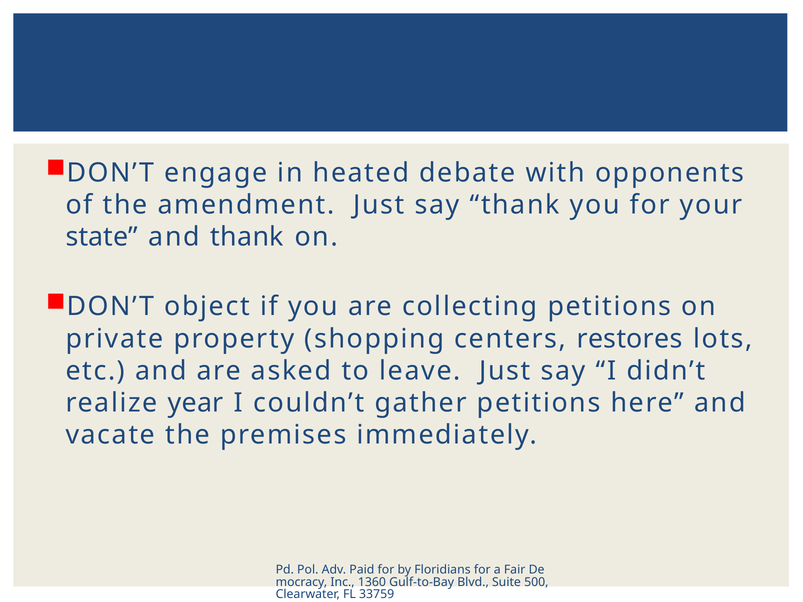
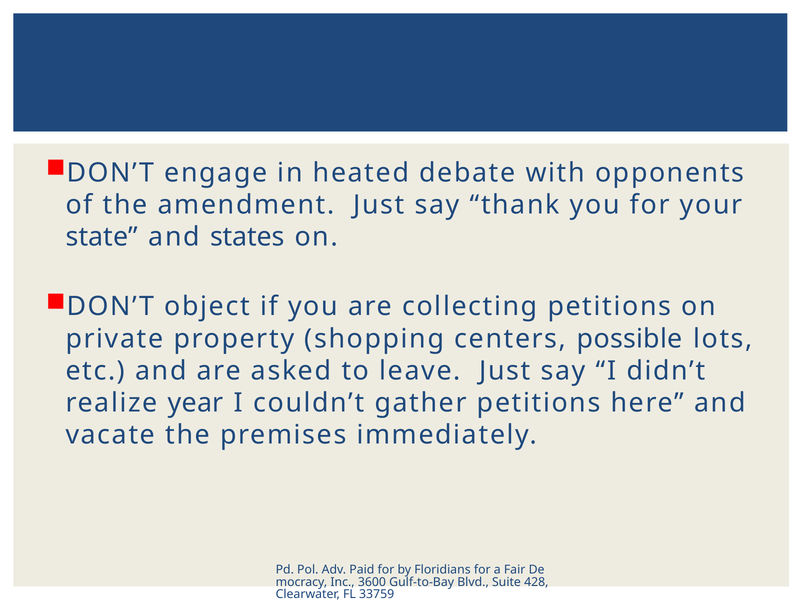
and thank: thank -> states (247, 237)
restores: restores -> possible (630, 339)
1360: 1360 -> 3600 (372, 582)
500: 500 -> 428 (536, 582)
